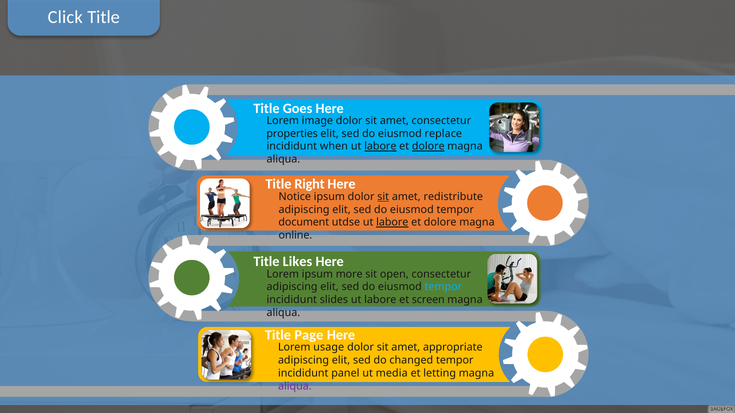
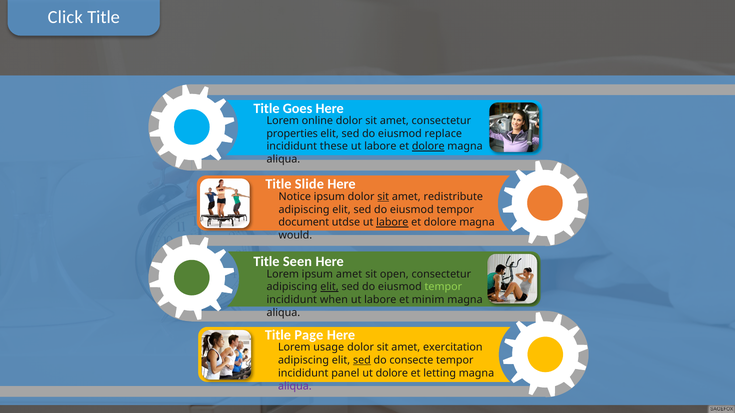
image: image -> online (317, 121)
when: when -> these (334, 147)
labore underline: present -> none (380, 147)
Right: Right -> Slide (309, 184)
online: online -> would (295, 235)
Likes: Likes -> Seen (297, 262)
ipsum more: more -> amet (349, 274)
elit underline: none -> present (330, 287)
tempor colour: light blue -> light green (443, 287)
slides: slides -> when (334, 300)
screen: screen -> minim (428, 300)
appropriate: appropriate -> exercitation (453, 348)
sed underline: none -> present (362, 361)
changed: changed -> consecte (411, 361)
ut media: media -> dolore (392, 374)
